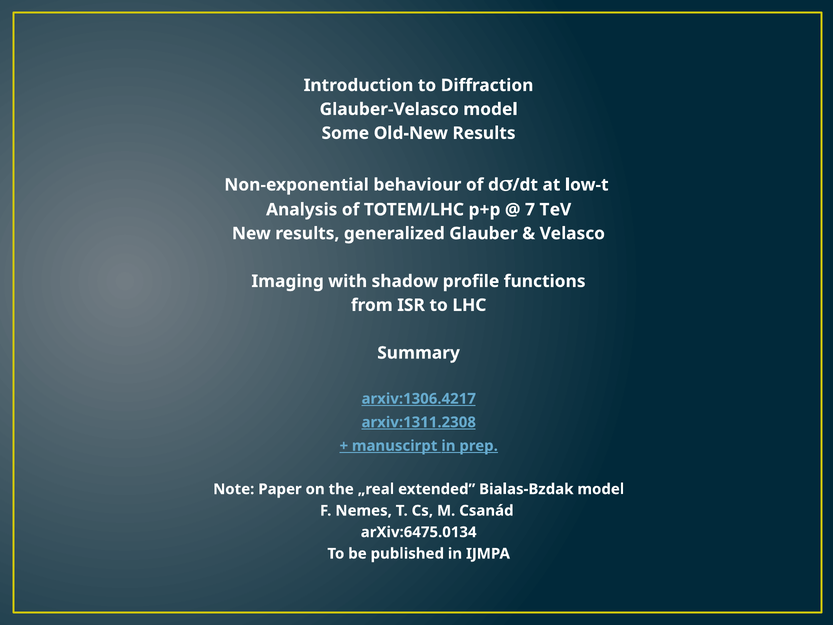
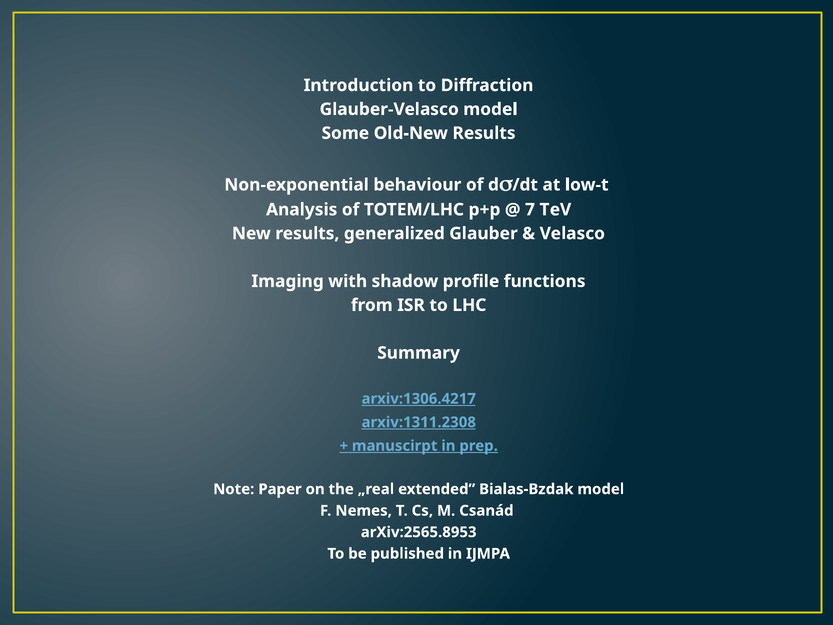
arXiv:6475.0134: arXiv:6475.0134 -> arXiv:2565.8953 (419, 532)
